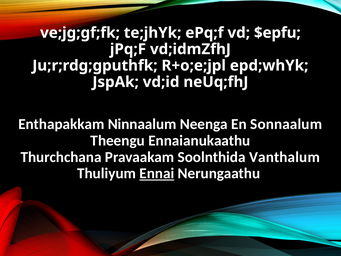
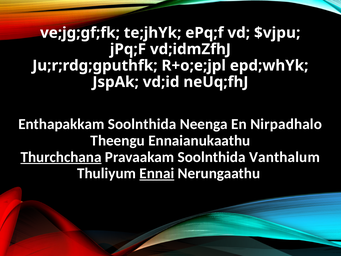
$epfu: $epfu -> $vjpu (277, 33)
Enthapakkam Ninnaalum: Ninnaalum -> Soolnthida (142, 124)
Sonnaalum: Sonnaalum -> Nirpadhalo (286, 124)
Thurchchana underline: none -> present (61, 157)
